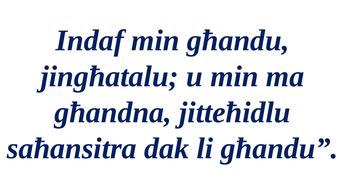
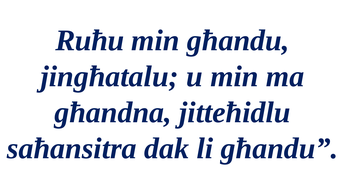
Indaf: Indaf -> Ruħu (90, 40)
